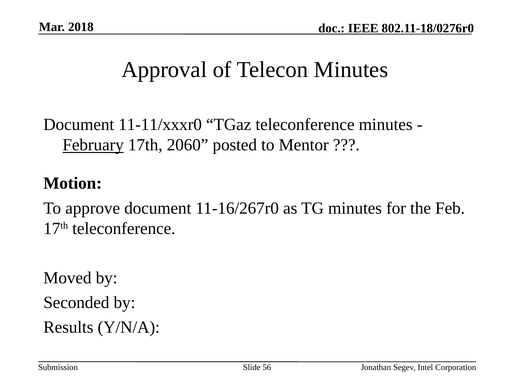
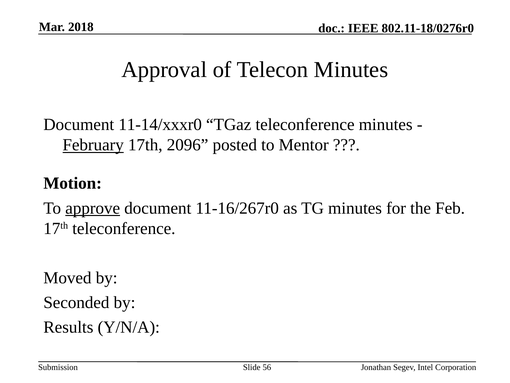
11-11/xxxr0: 11-11/xxxr0 -> 11-14/xxxr0 (160, 124)
2060: 2060 -> 2096 (188, 145)
approve underline: none -> present (93, 208)
